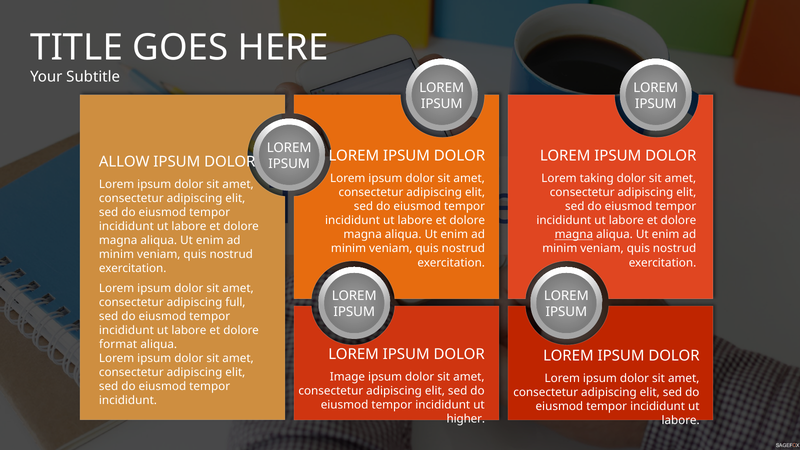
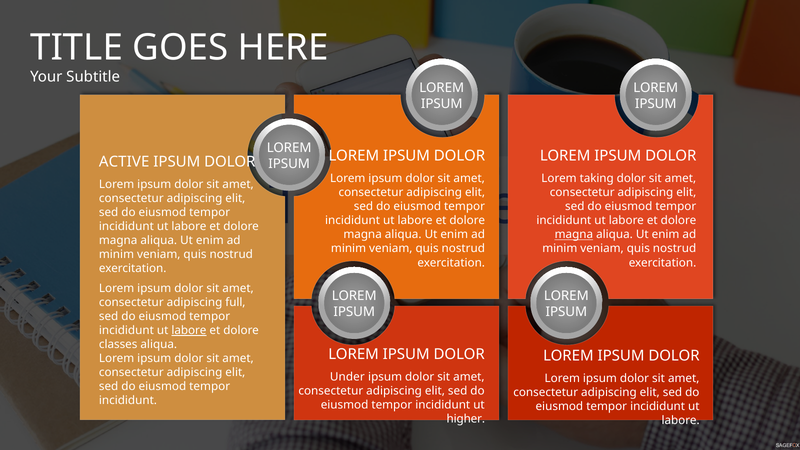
ALLOW: ALLOW -> ACTIVE (124, 162)
labore underline: none -> present (189, 330)
format: format -> classes (118, 344)
Image: Image -> Under (347, 377)
